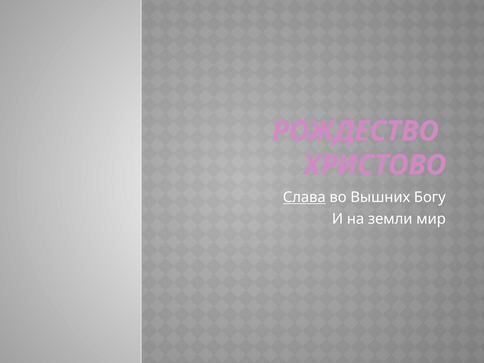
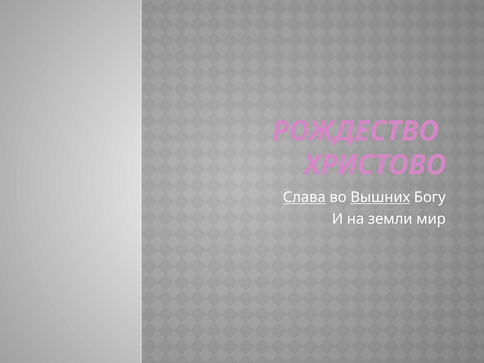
Вышних underline: none -> present (380, 197)
